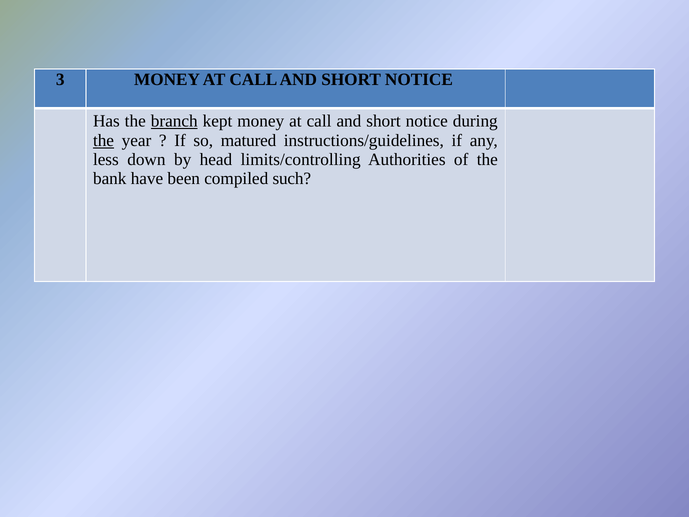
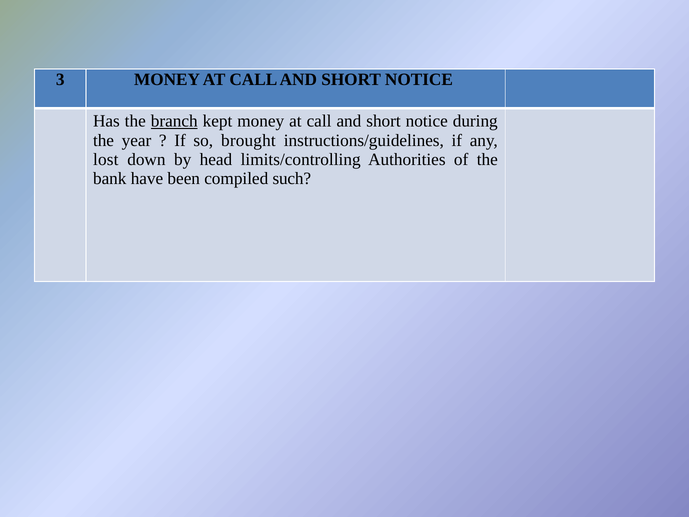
the underline: present -> none (103, 140)
matured: matured -> brought (248, 140)
less: less -> lost (106, 159)
